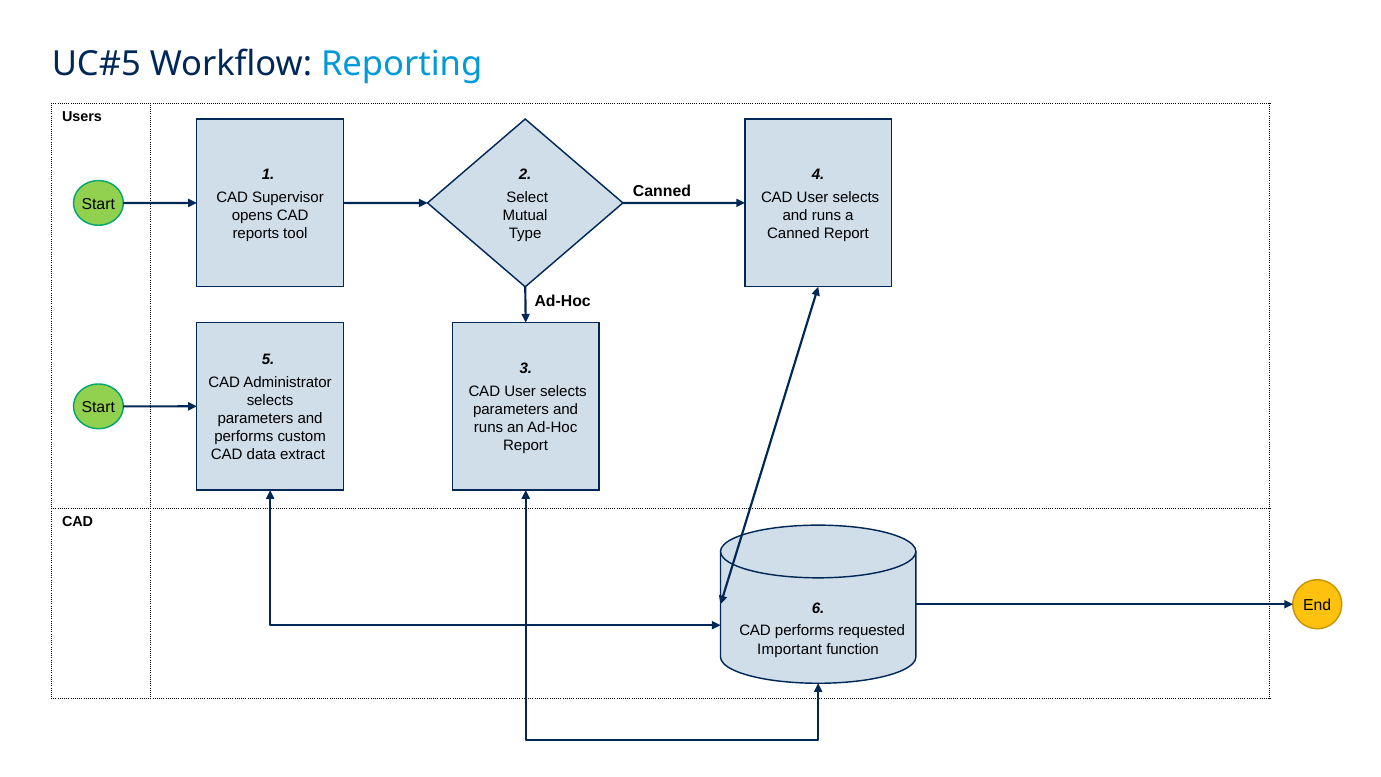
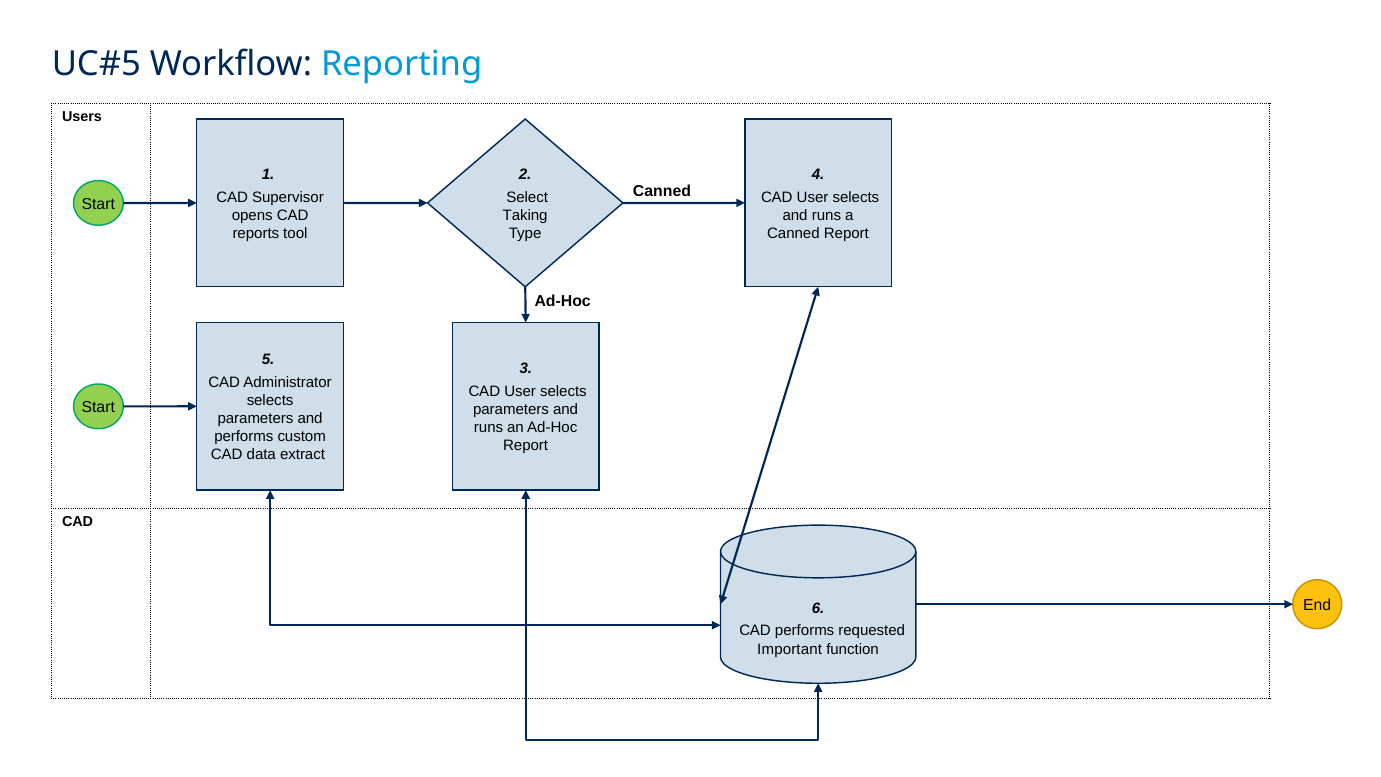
Mutual: Mutual -> Taking (525, 215)
